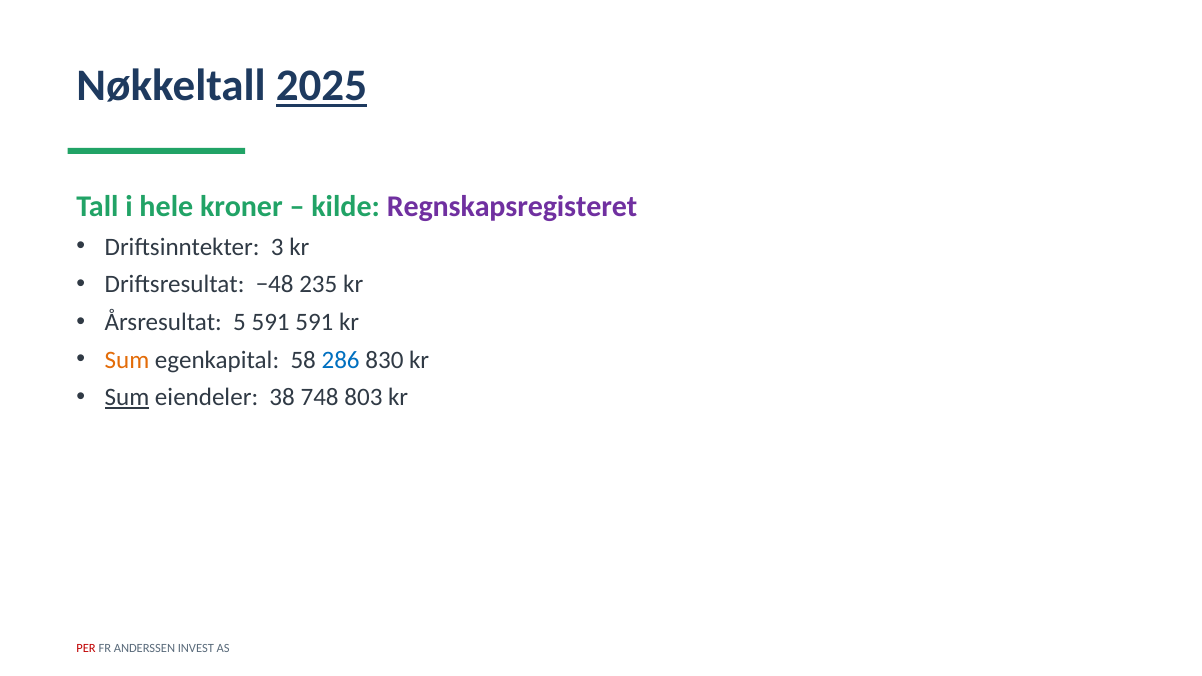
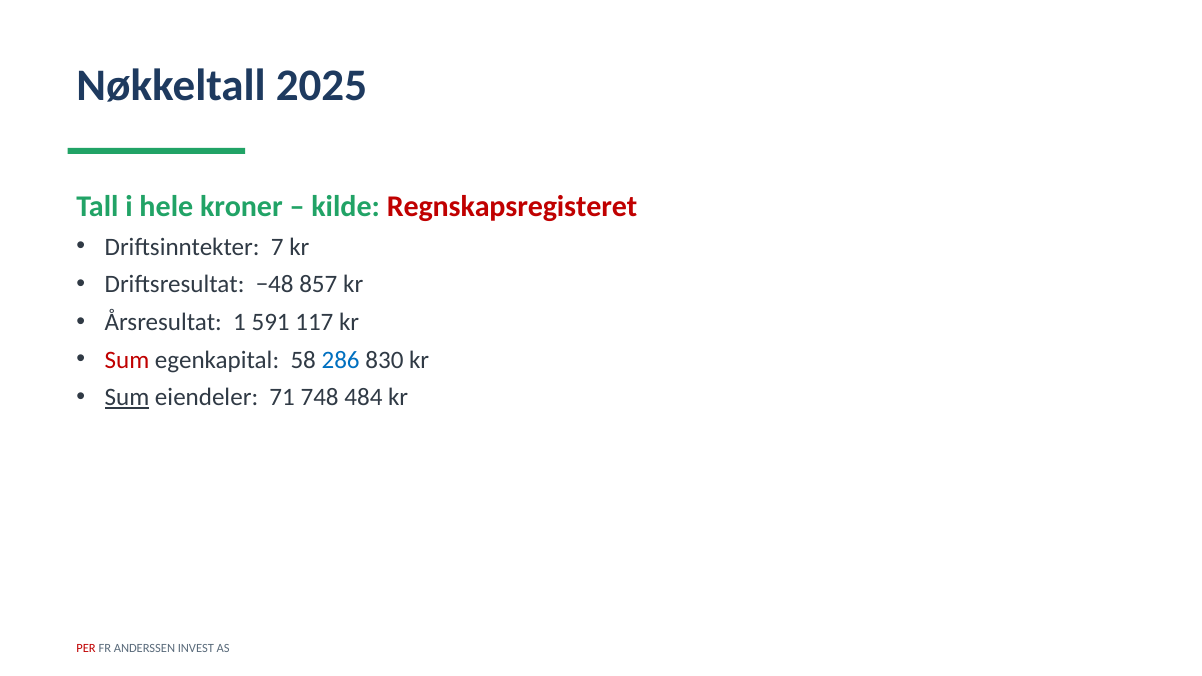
2025 underline: present -> none (321, 86)
Regnskapsregisteret colour: purple -> red (512, 207)
3: 3 -> 7 (277, 247)
235: 235 -> 857 (318, 285)
5: 5 -> 1 (240, 322)
591 591: 591 -> 117 (314, 322)
Sum colour: orange -> red (127, 360)
38: 38 -> 71 (282, 398)
803: 803 -> 484 (363, 398)
